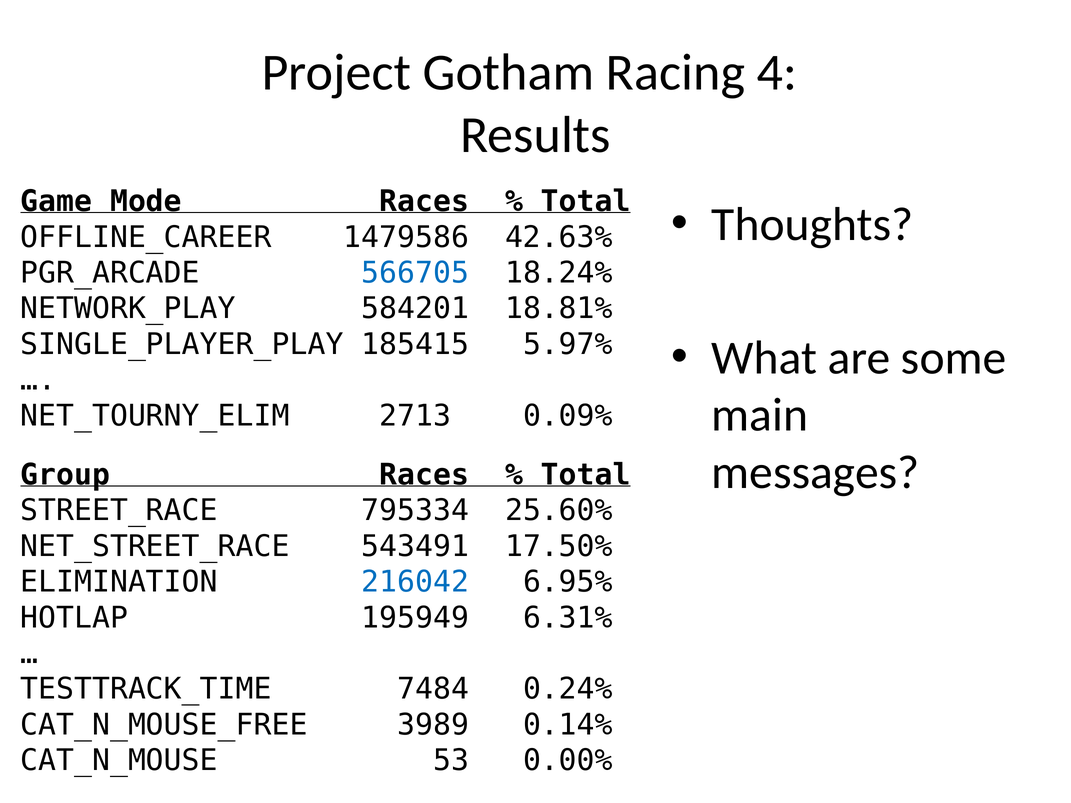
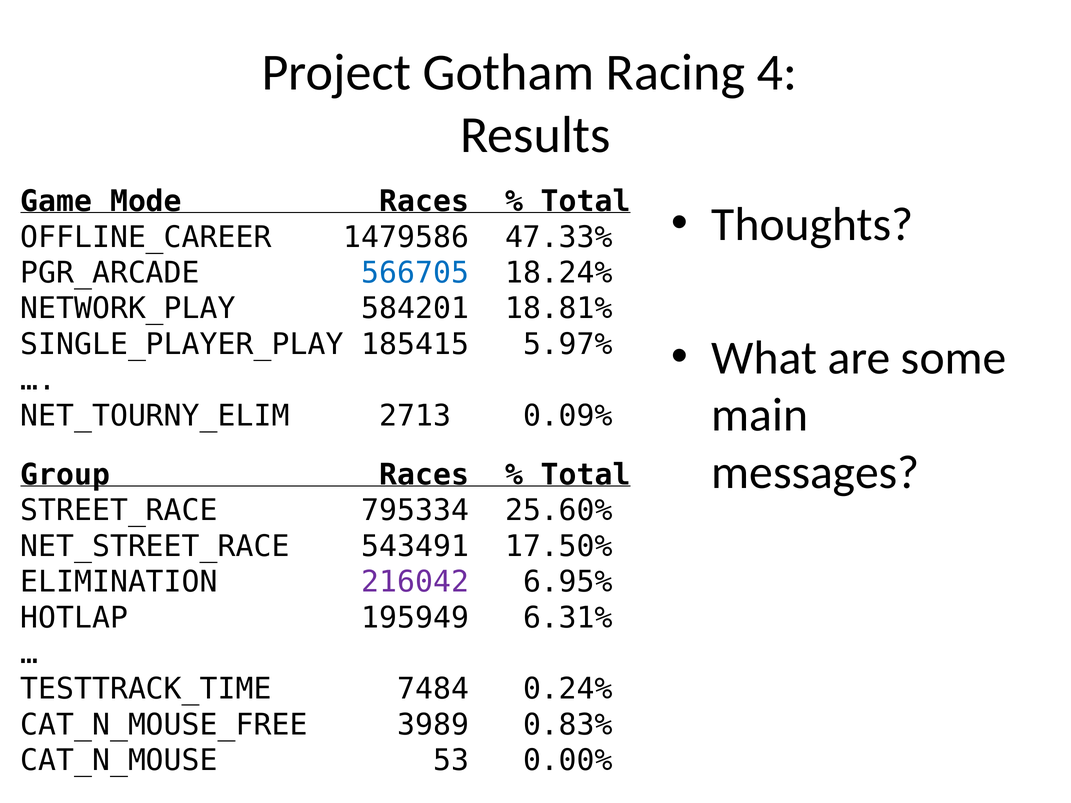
42.63%: 42.63% -> 47.33% (559, 237)
216042 colour: blue -> purple (415, 582)
0.14%: 0.14% -> 0.83% (568, 725)
